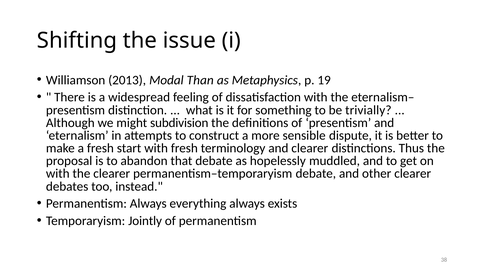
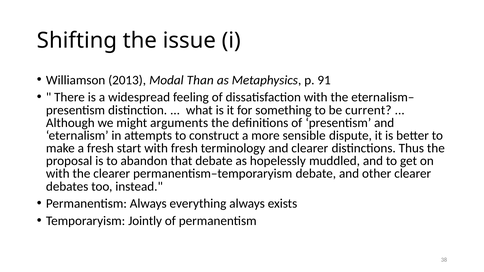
19: 19 -> 91 (324, 80)
trivially: trivially -> current (368, 110)
subdivision: subdivision -> arguments (179, 123)
